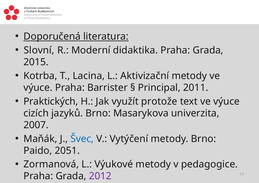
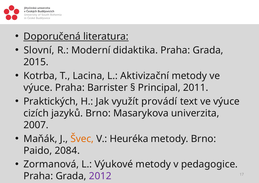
protože: protože -> provádí (159, 101)
Švec colour: blue -> orange (82, 139)
Vytýčení: Vytýčení -> Heuréka (129, 139)
2051: 2051 -> 2084 (67, 151)
